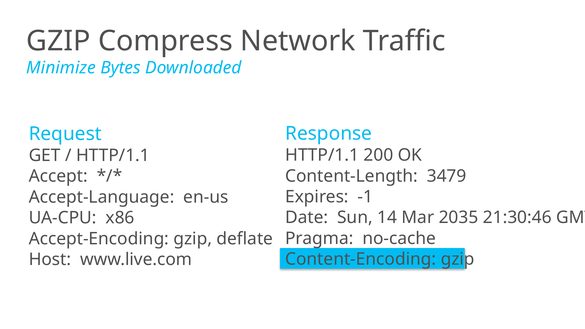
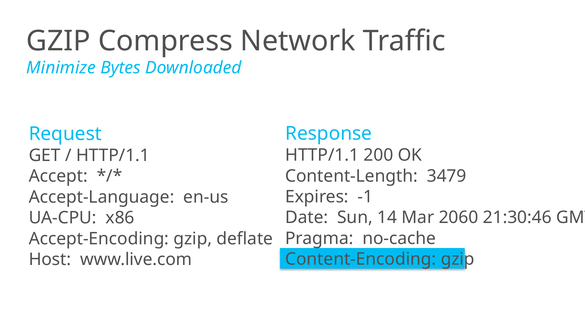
2035: 2035 -> 2060 (459, 218)
